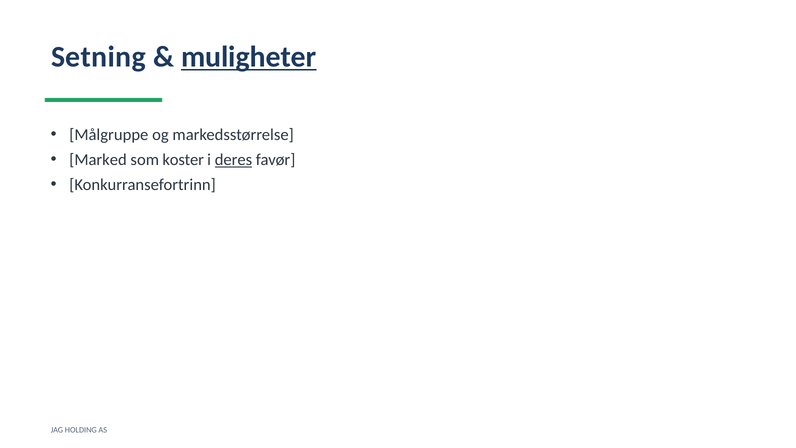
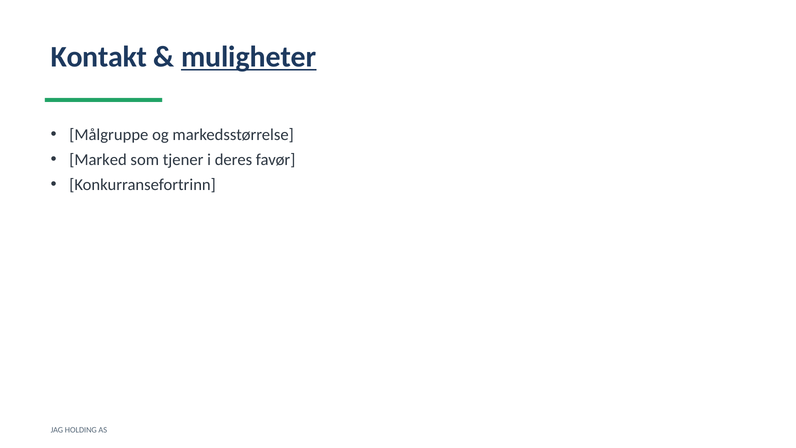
Setning: Setning -> Kontakt (99, 57)
koster: koster -> tjener (183, 160)
deres underline: present -> none (233, 160)
